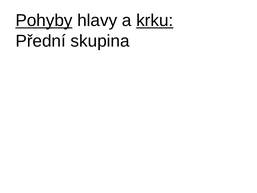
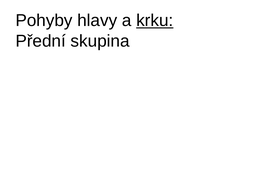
Pohyby underline: present -> none (44, 20)
